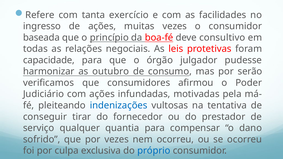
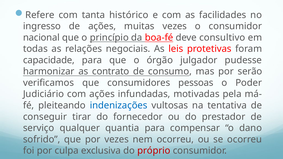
exercício: exercício -> histórico (129, 15)
baseada: baseada -> nacional (41, 38)
outubro: outubro -> contrato (111, 72)
afirmou: afirmou -> pessoas (196, 83)
próprio colour: blue -> red (154, 151)
